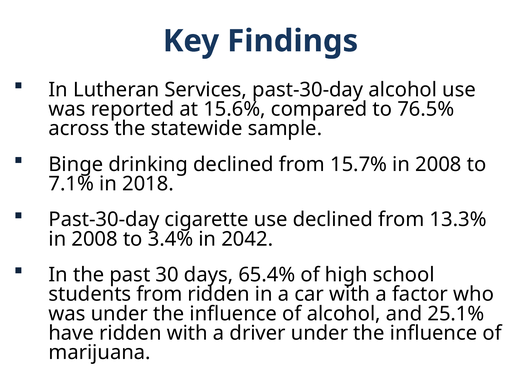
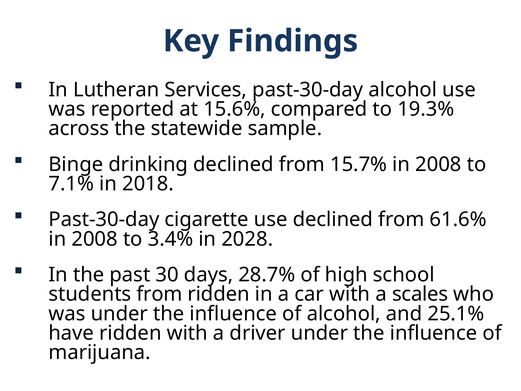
76.5%: 76.5% -> 19.3% (426, 109)
13.3%: 13.3% -> 61.6% (458, 219)
2042: 2042 -> 2028 (247, 239)
65.4%: 65.4% -> 28.7% (267, 275)
factor: factor -> scales (420, 294)
